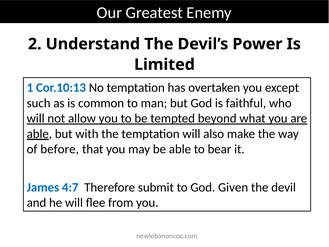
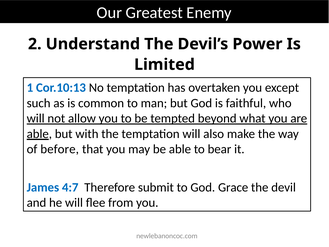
Given: Given -> Grace (233, 187)
